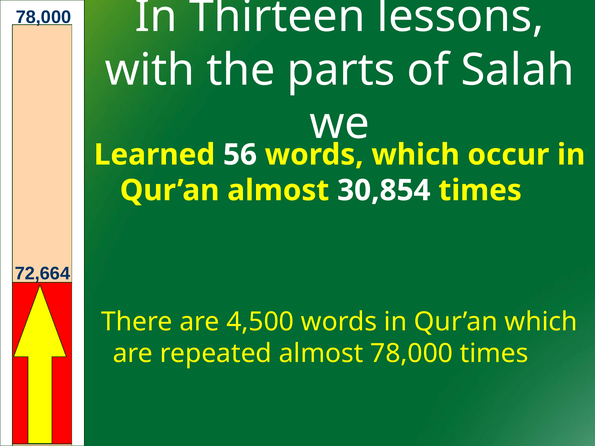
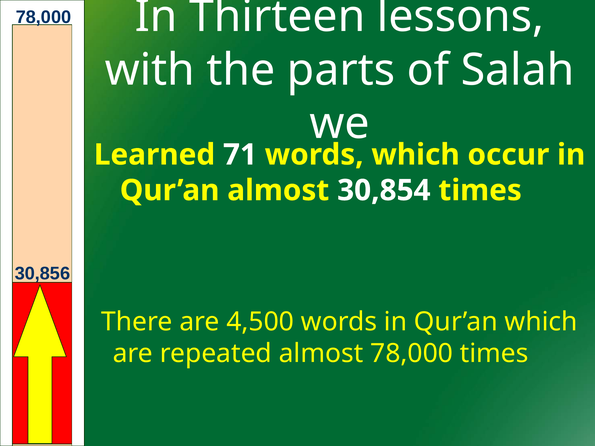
56: 56 -> 71 (240, 155)
72,664: 72,664 -> 30,856 (42, 274)
